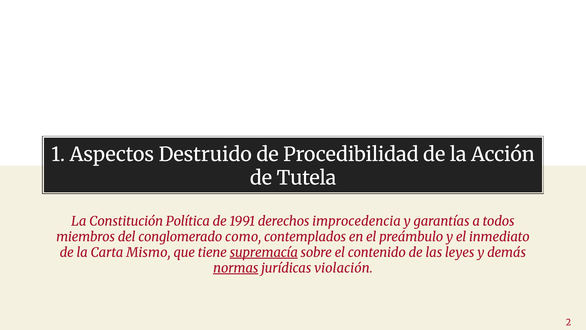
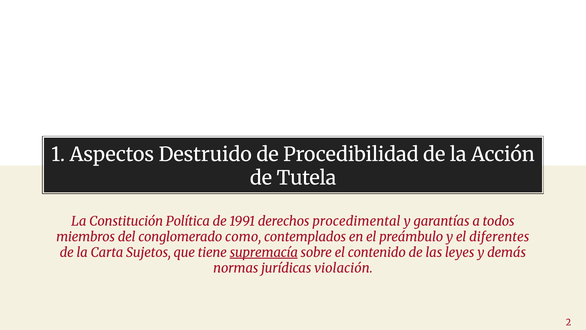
improcedencia: improcedencia -> procedimental (356, 221)
inmediato: inmediato -> diferentes (499, 237)
Mismo: Mismo -> Sujetos (148, 252)
normas underline: present -> none (236, 268)
